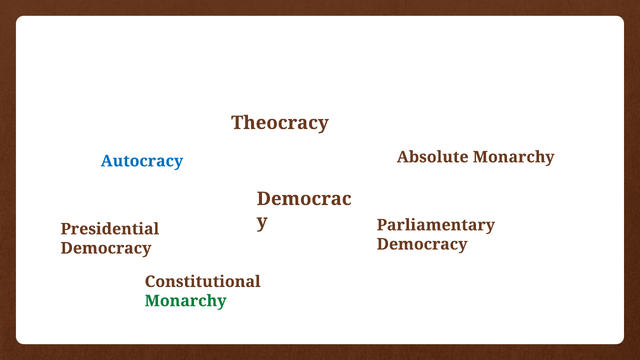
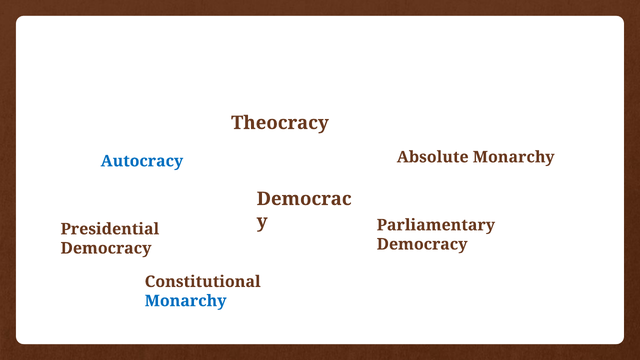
Monarchy colour: green -> blue (186, 301)
